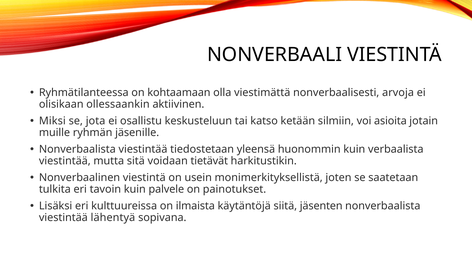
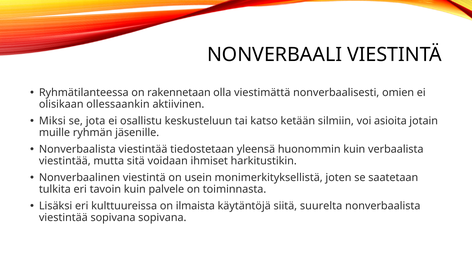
kohtaamaan: kohtaamaan -> rakennetaan (179, 92)
arvoja: arvoja -> omien (398, 92)
tietävät: tietävät -> ihmiset (209, 161)
painotukset: painotukset -> toiminnasta (235, 189)
jäsenten: jäsenten -> suurelta (321, 206)
viestintää lähentyä: lähentyä -> sopivana (113, 217)
